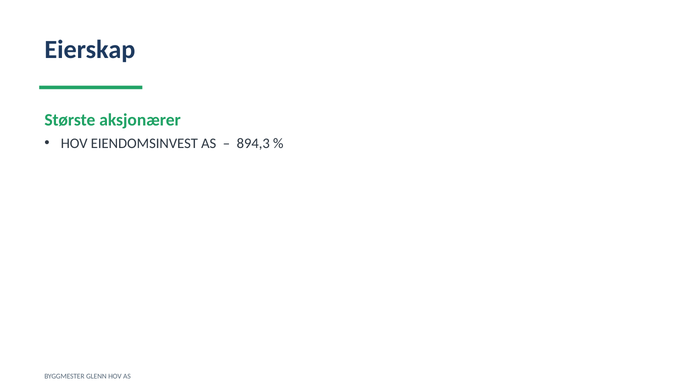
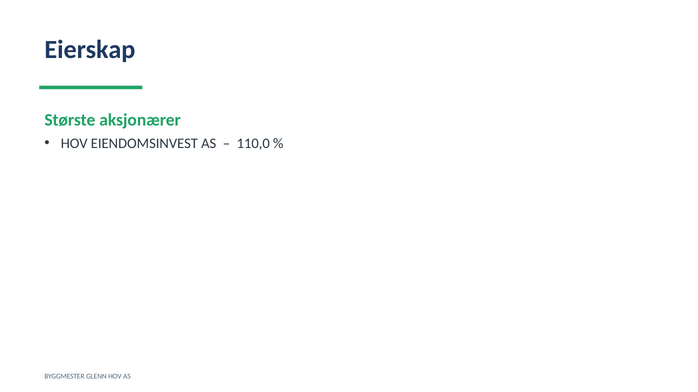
894,3: 894,3 -> 110,0 (253, 144)
